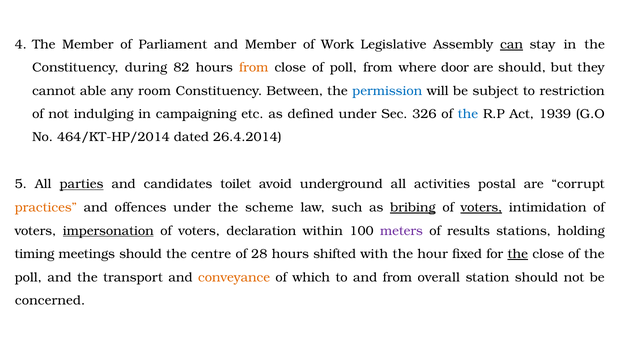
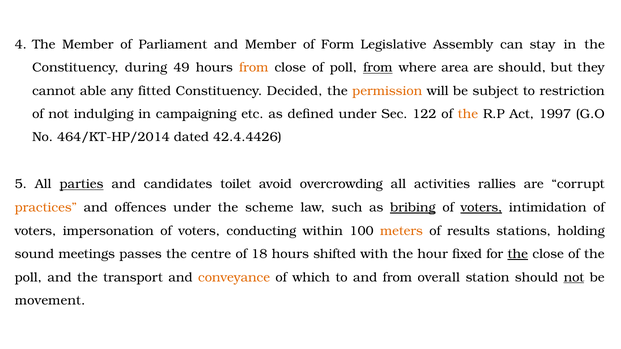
Work: Work -> Form (338, 45)
can underline: present -> none (512, 45)
82: 82 -> 49 (182, 68)
from underline: none -> present (378, 68)
door: door -> area (455, 68)
room: room -> fitted (155, 91)
Between: Between -> Decided (295, 91)
permission colour: blue -> orange (387, 91)
326: 326 -> 122 (424, 114)
the colour: blue -> orange (468, 114)
1939: 1939 -> 1997 (555, 114)
26.4.2014: 26.4.2014 -> 42.4.4426 (247, 137)
underground: underground -> overcrowding (341, 184)
postal: postal -> rallies (497, 184)
impersonation underline: present -> none (108, 231)
declaration: declaration -> conducting (261, 231)
meters colour: purple -> orange (401, 231)
timing: timing -> sound (34, 254)
meetings should: should -> passes (141, 254)
28: 28 -> 18 (259, 254)
not underline: none -> present (574, 278)
concerned: concerned -> movement (50, 301)
